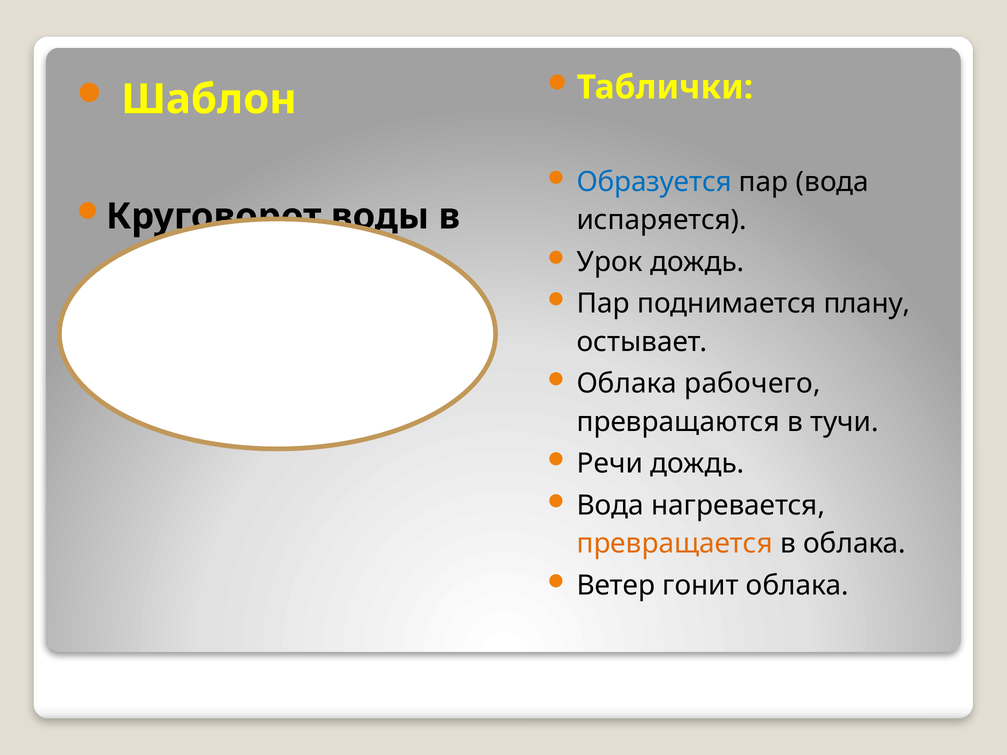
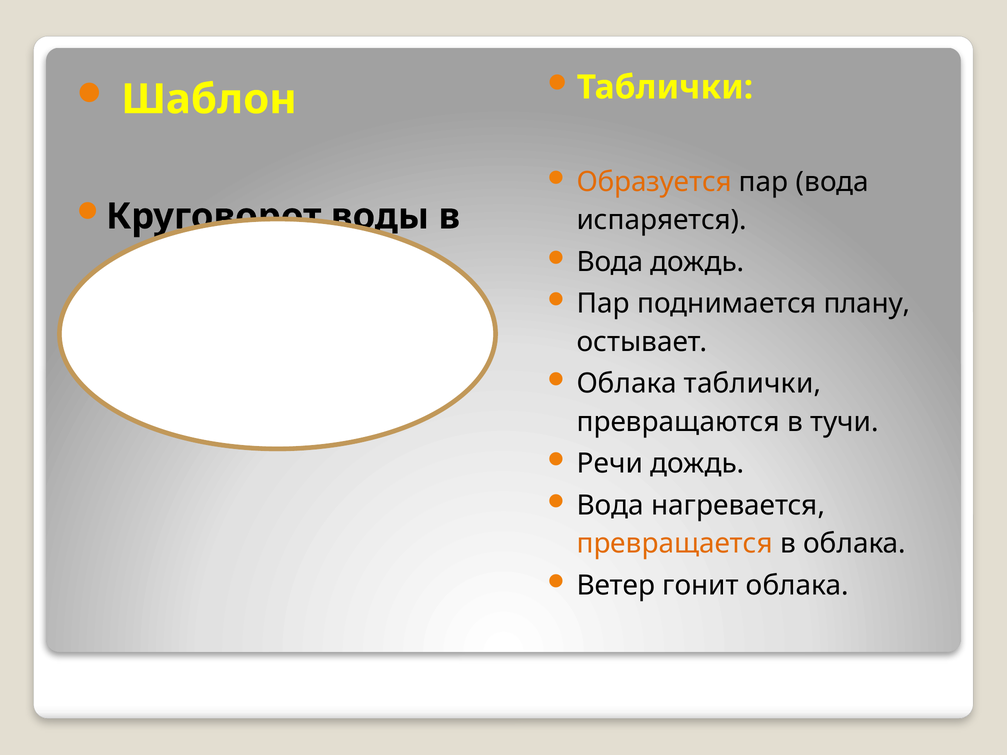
Образуется colour: blue -> orange (654, 182)
Урок: Урок -> Вода (610, 262)
Облака рабочего: рабочего -> таблички (753, 384)
